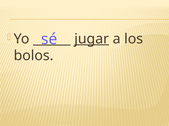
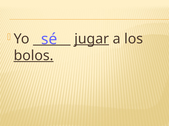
bolos underline: none -> present (34, 56)
